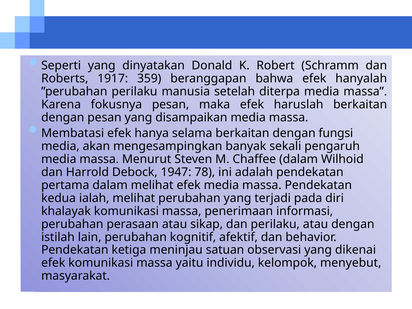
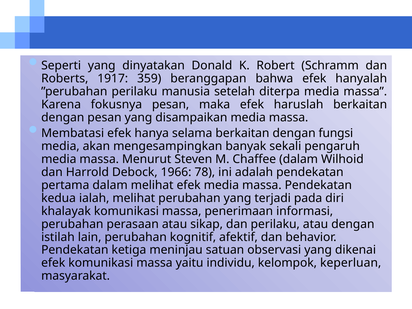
1947: 1947 -> 1966 (176, 172)
menyebut: menyebut -> keperluan (351, 263)
